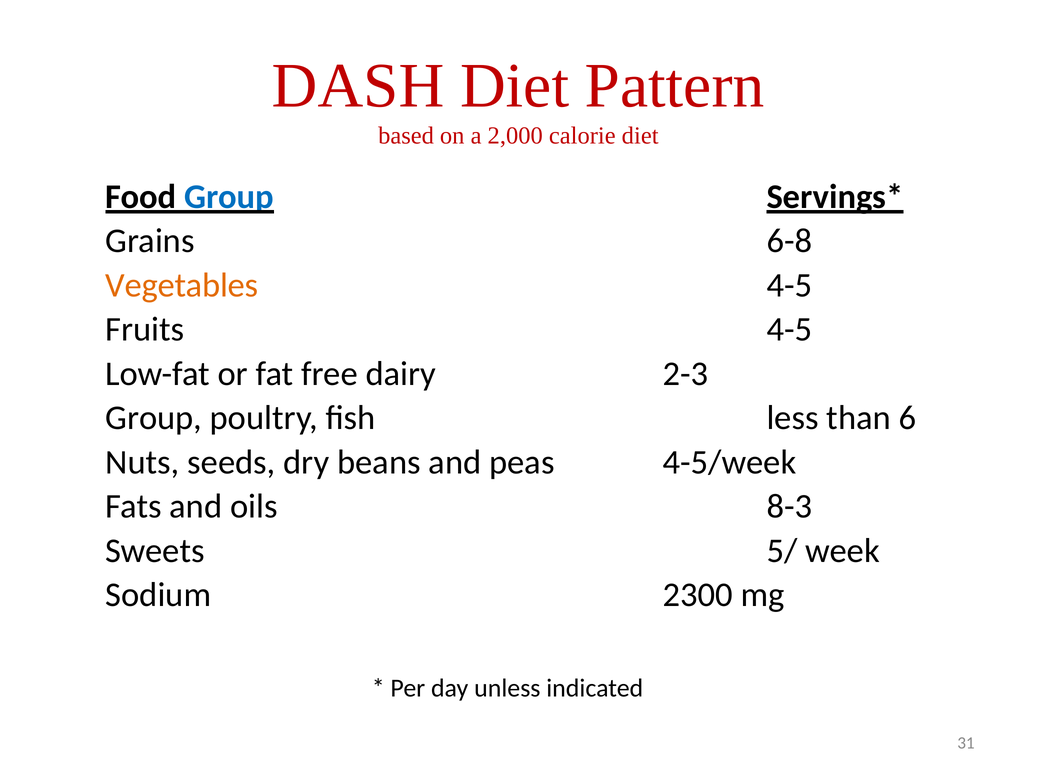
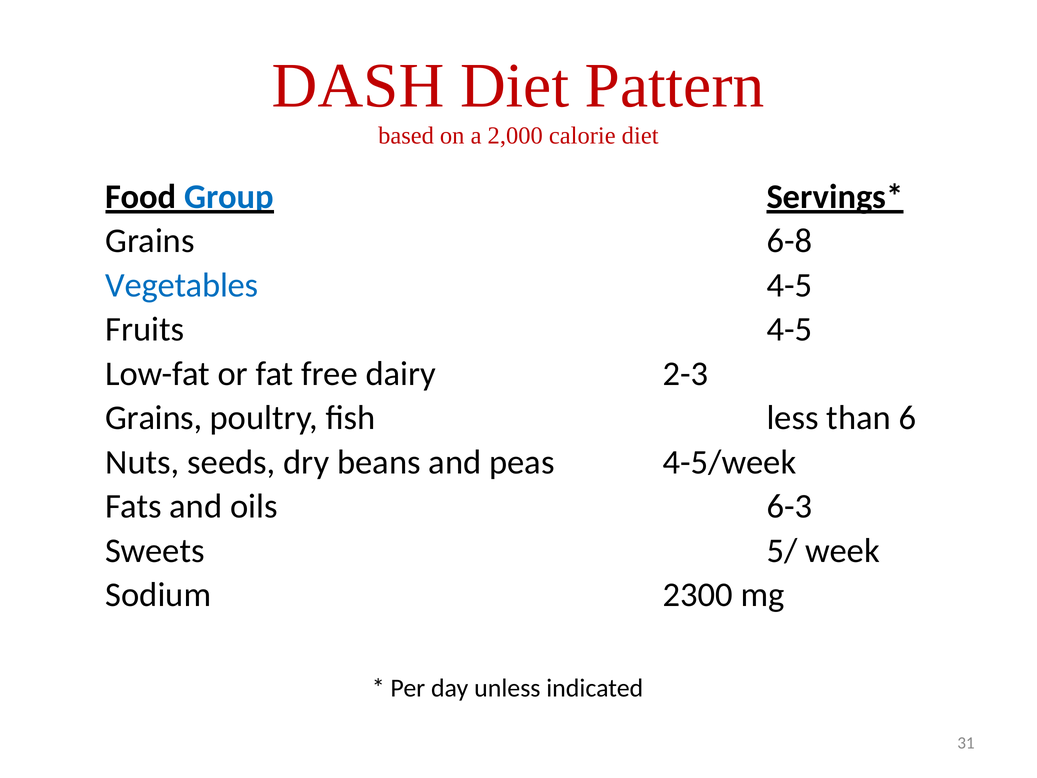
Vegetables colour: orange -> blue (182, 285)
Group: Group -> Grains (154, 418)
8-3: 8-3 -> 6-3 (789, 506)
